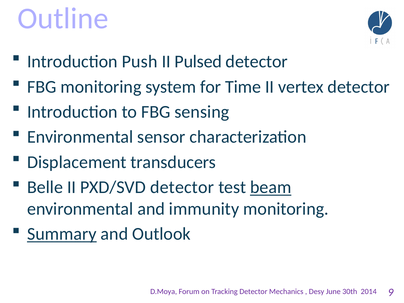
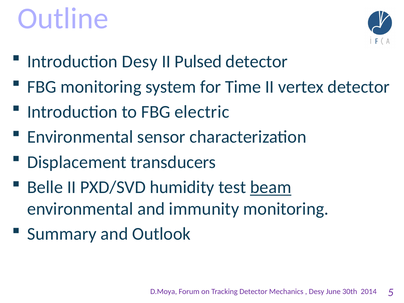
Introduction Push: Push -> Desy (140, 62)
sensing: sensing -> electric (202, 112)
PXD/SVD detector: detector -> humidity (182, 187)
Summary underline: present -> none (62, 234)
9: 9 -> 5 (391, 292)
